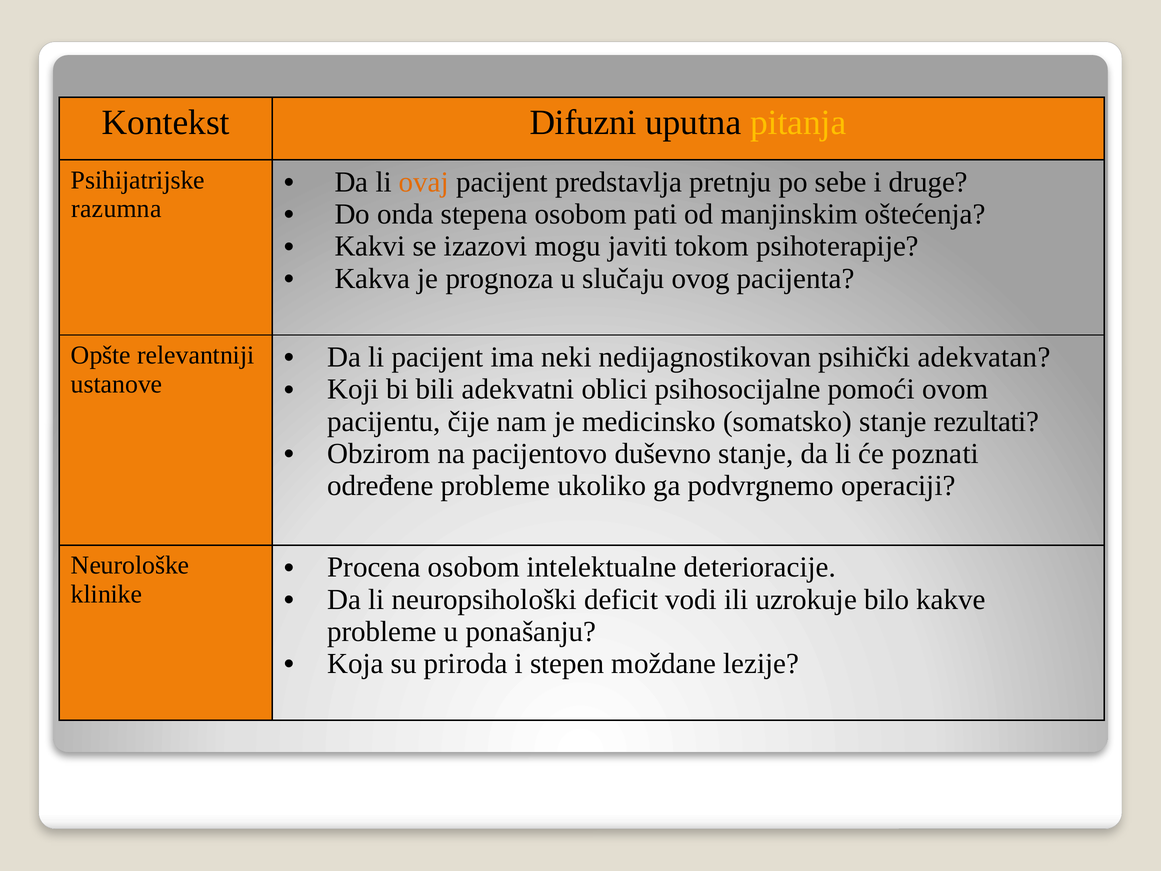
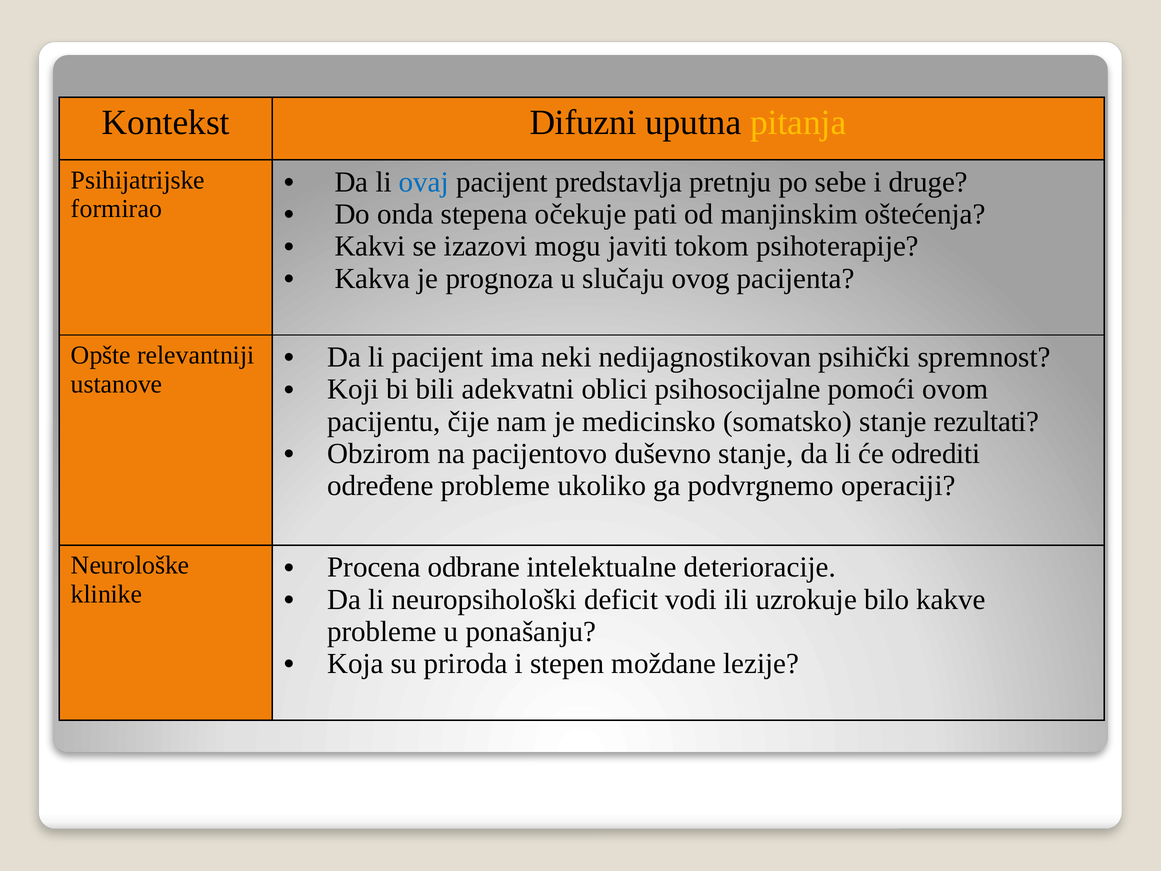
ovaj colour: orange -> blue (424, 182)
razumna: razumna -> formirao (117, 209)
stepena osobom: osobom -> očekuje (581, 214)
adekvatan: adekvatan -> spremnost (984, 357)
poznati: poznati -> odrediti (936, 453)
Procena osobom: osobom -> odbrane (474, 567)
